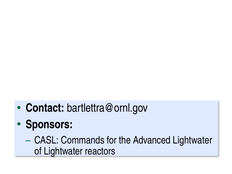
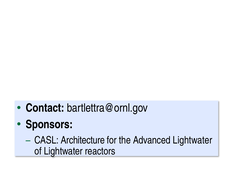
Commands: Commands -> Architecture (83, 140)
